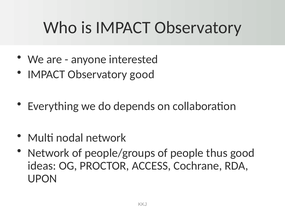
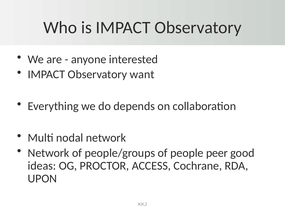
Observatory good: good -> want (142, 74)
thus: thus -> peer (217, 153)
